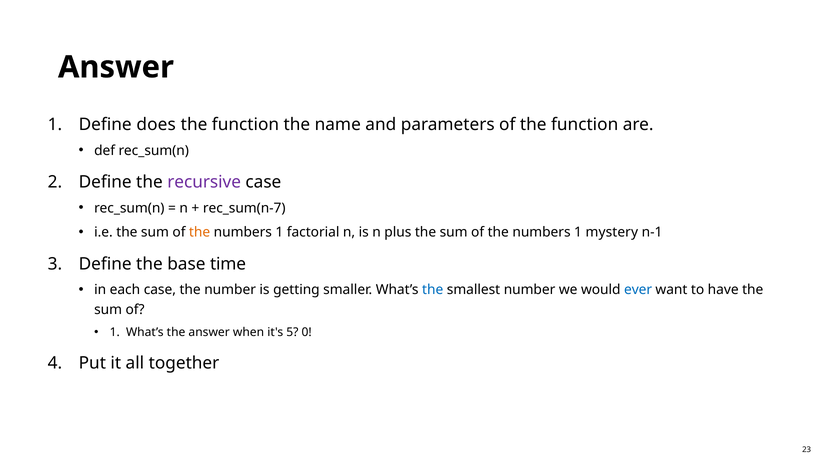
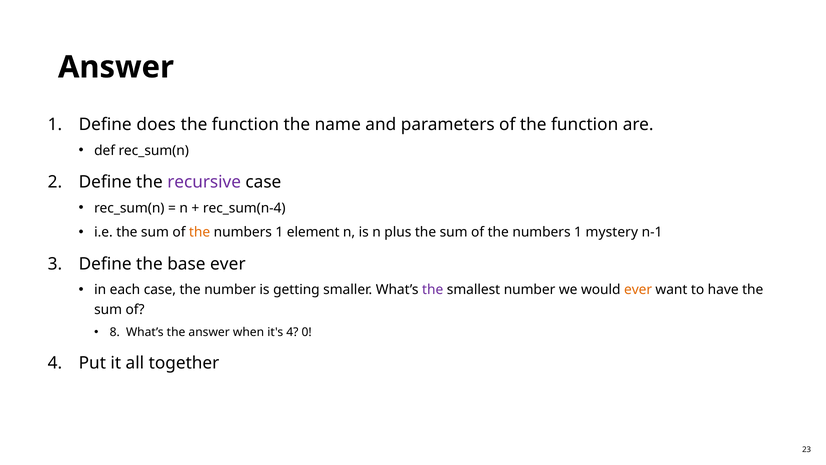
rec_sum(n-7: rec_sum(n-7 -> rec_sum(n-4 (244, 208)
factorial: factorial -> element (313, 232)
base time: time -> ever (228, 264)
the colour: blue -> purple (433, 290)
ever colour: blue -> orange (638, 290)
1: 1 -> 8 (115, 332)
it's 5: 5 -> 4 (292, 332)
